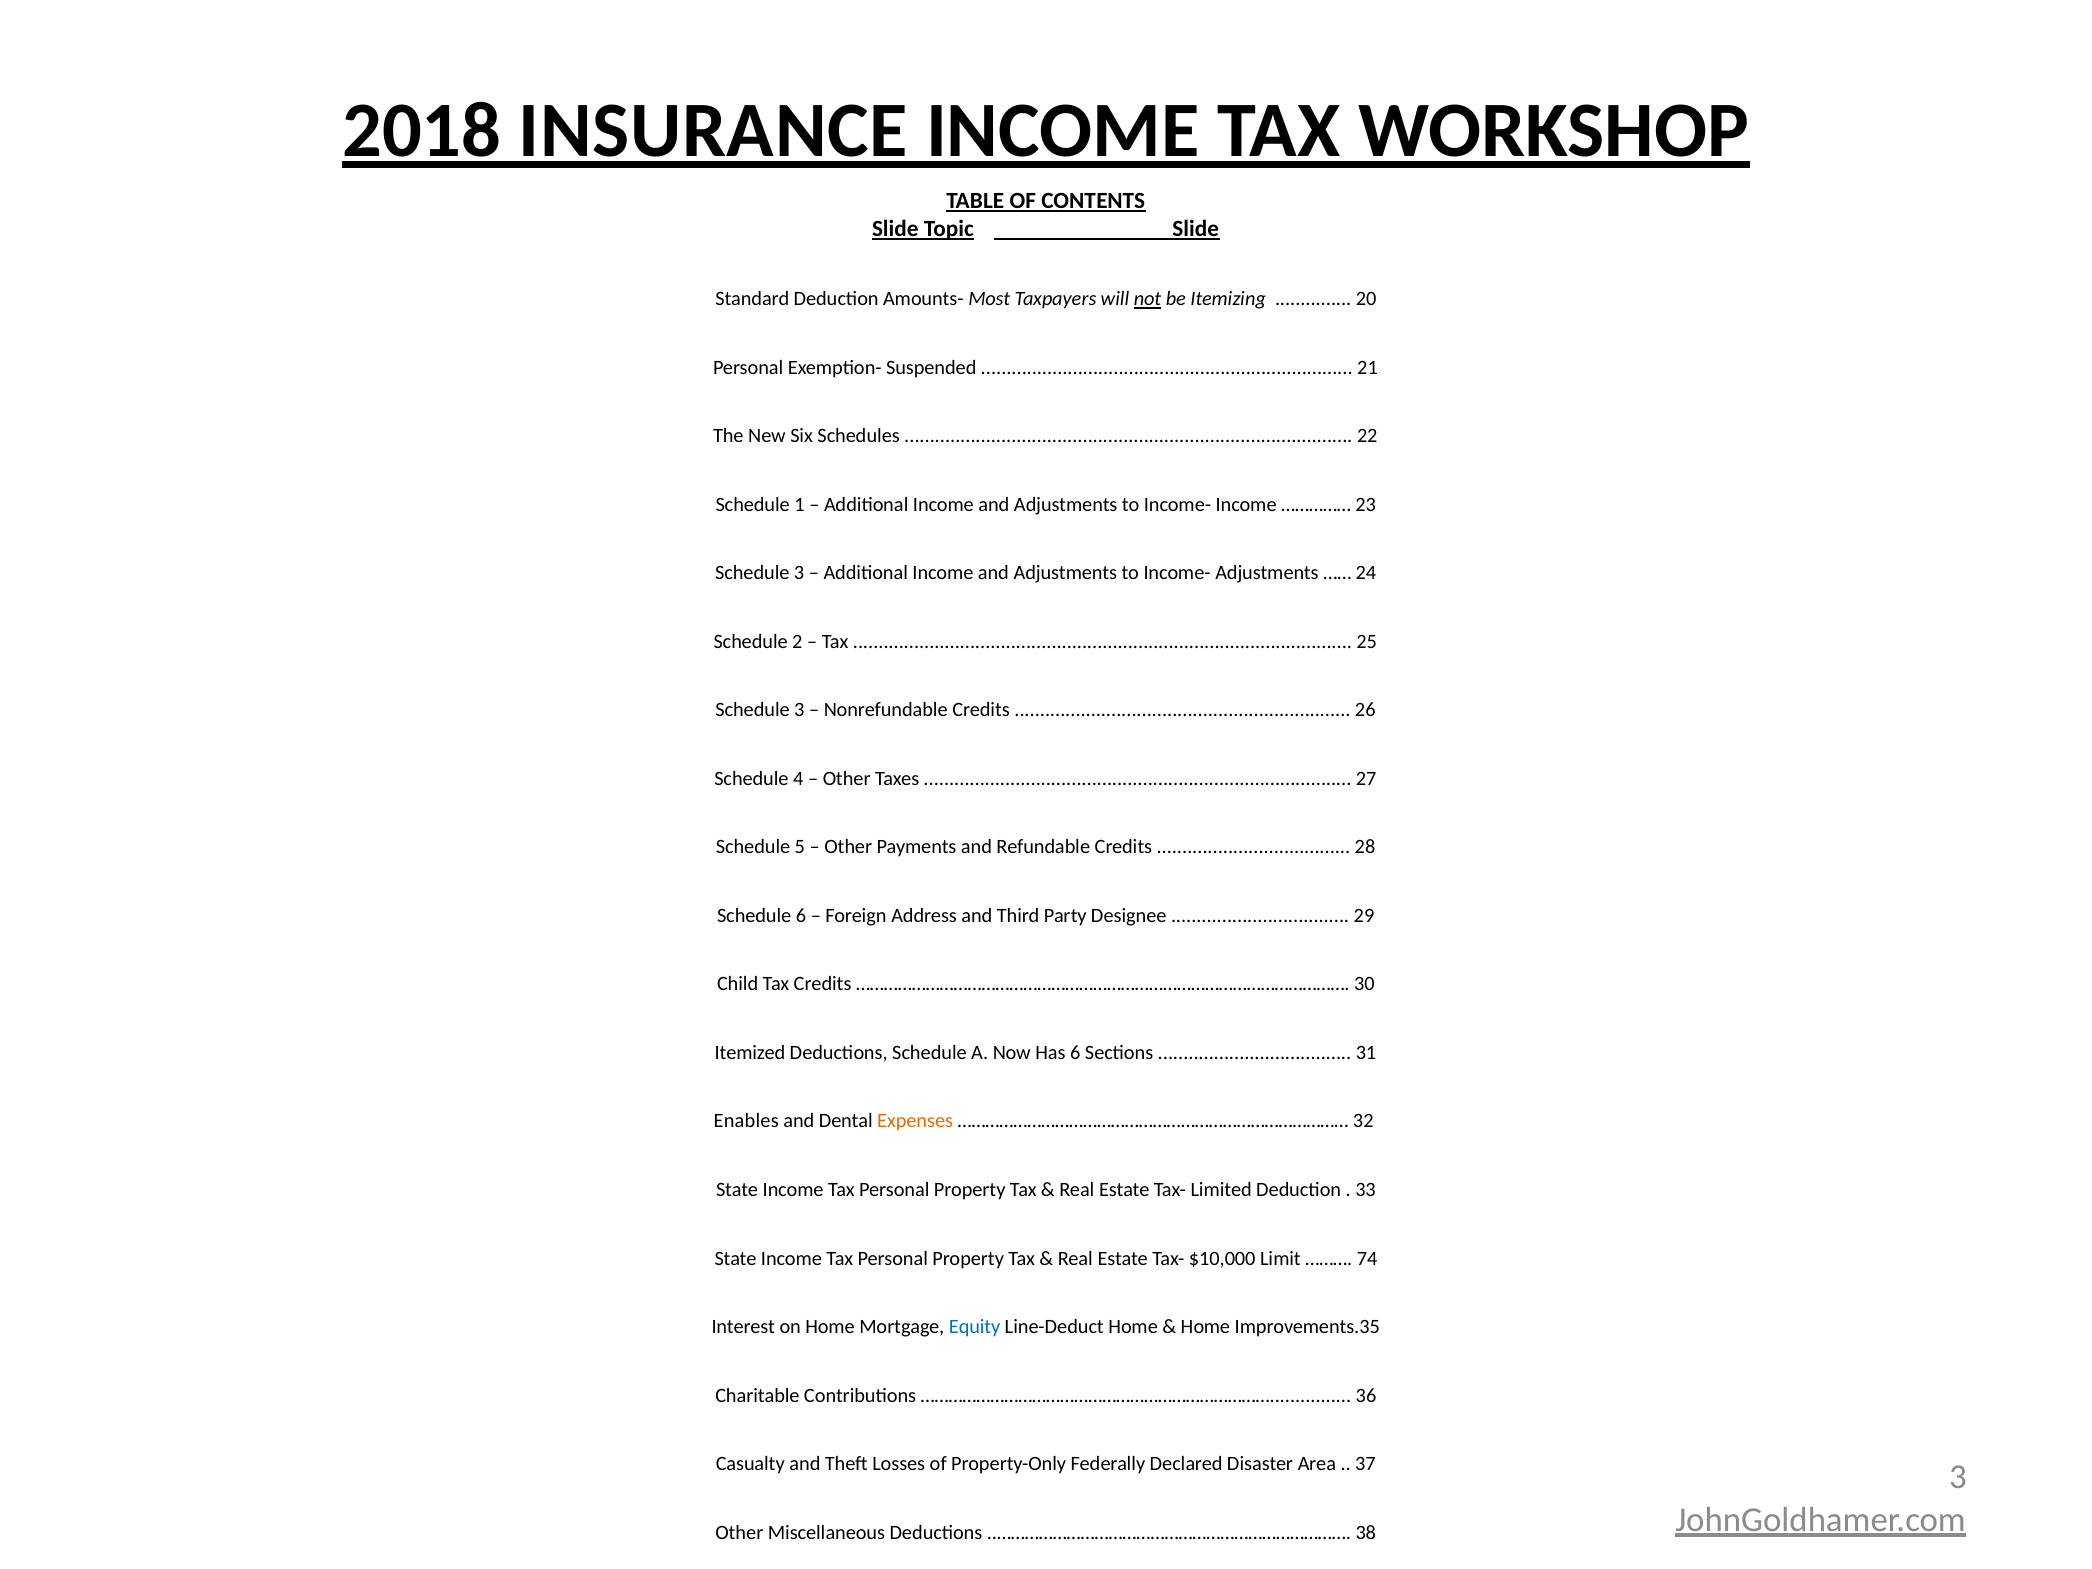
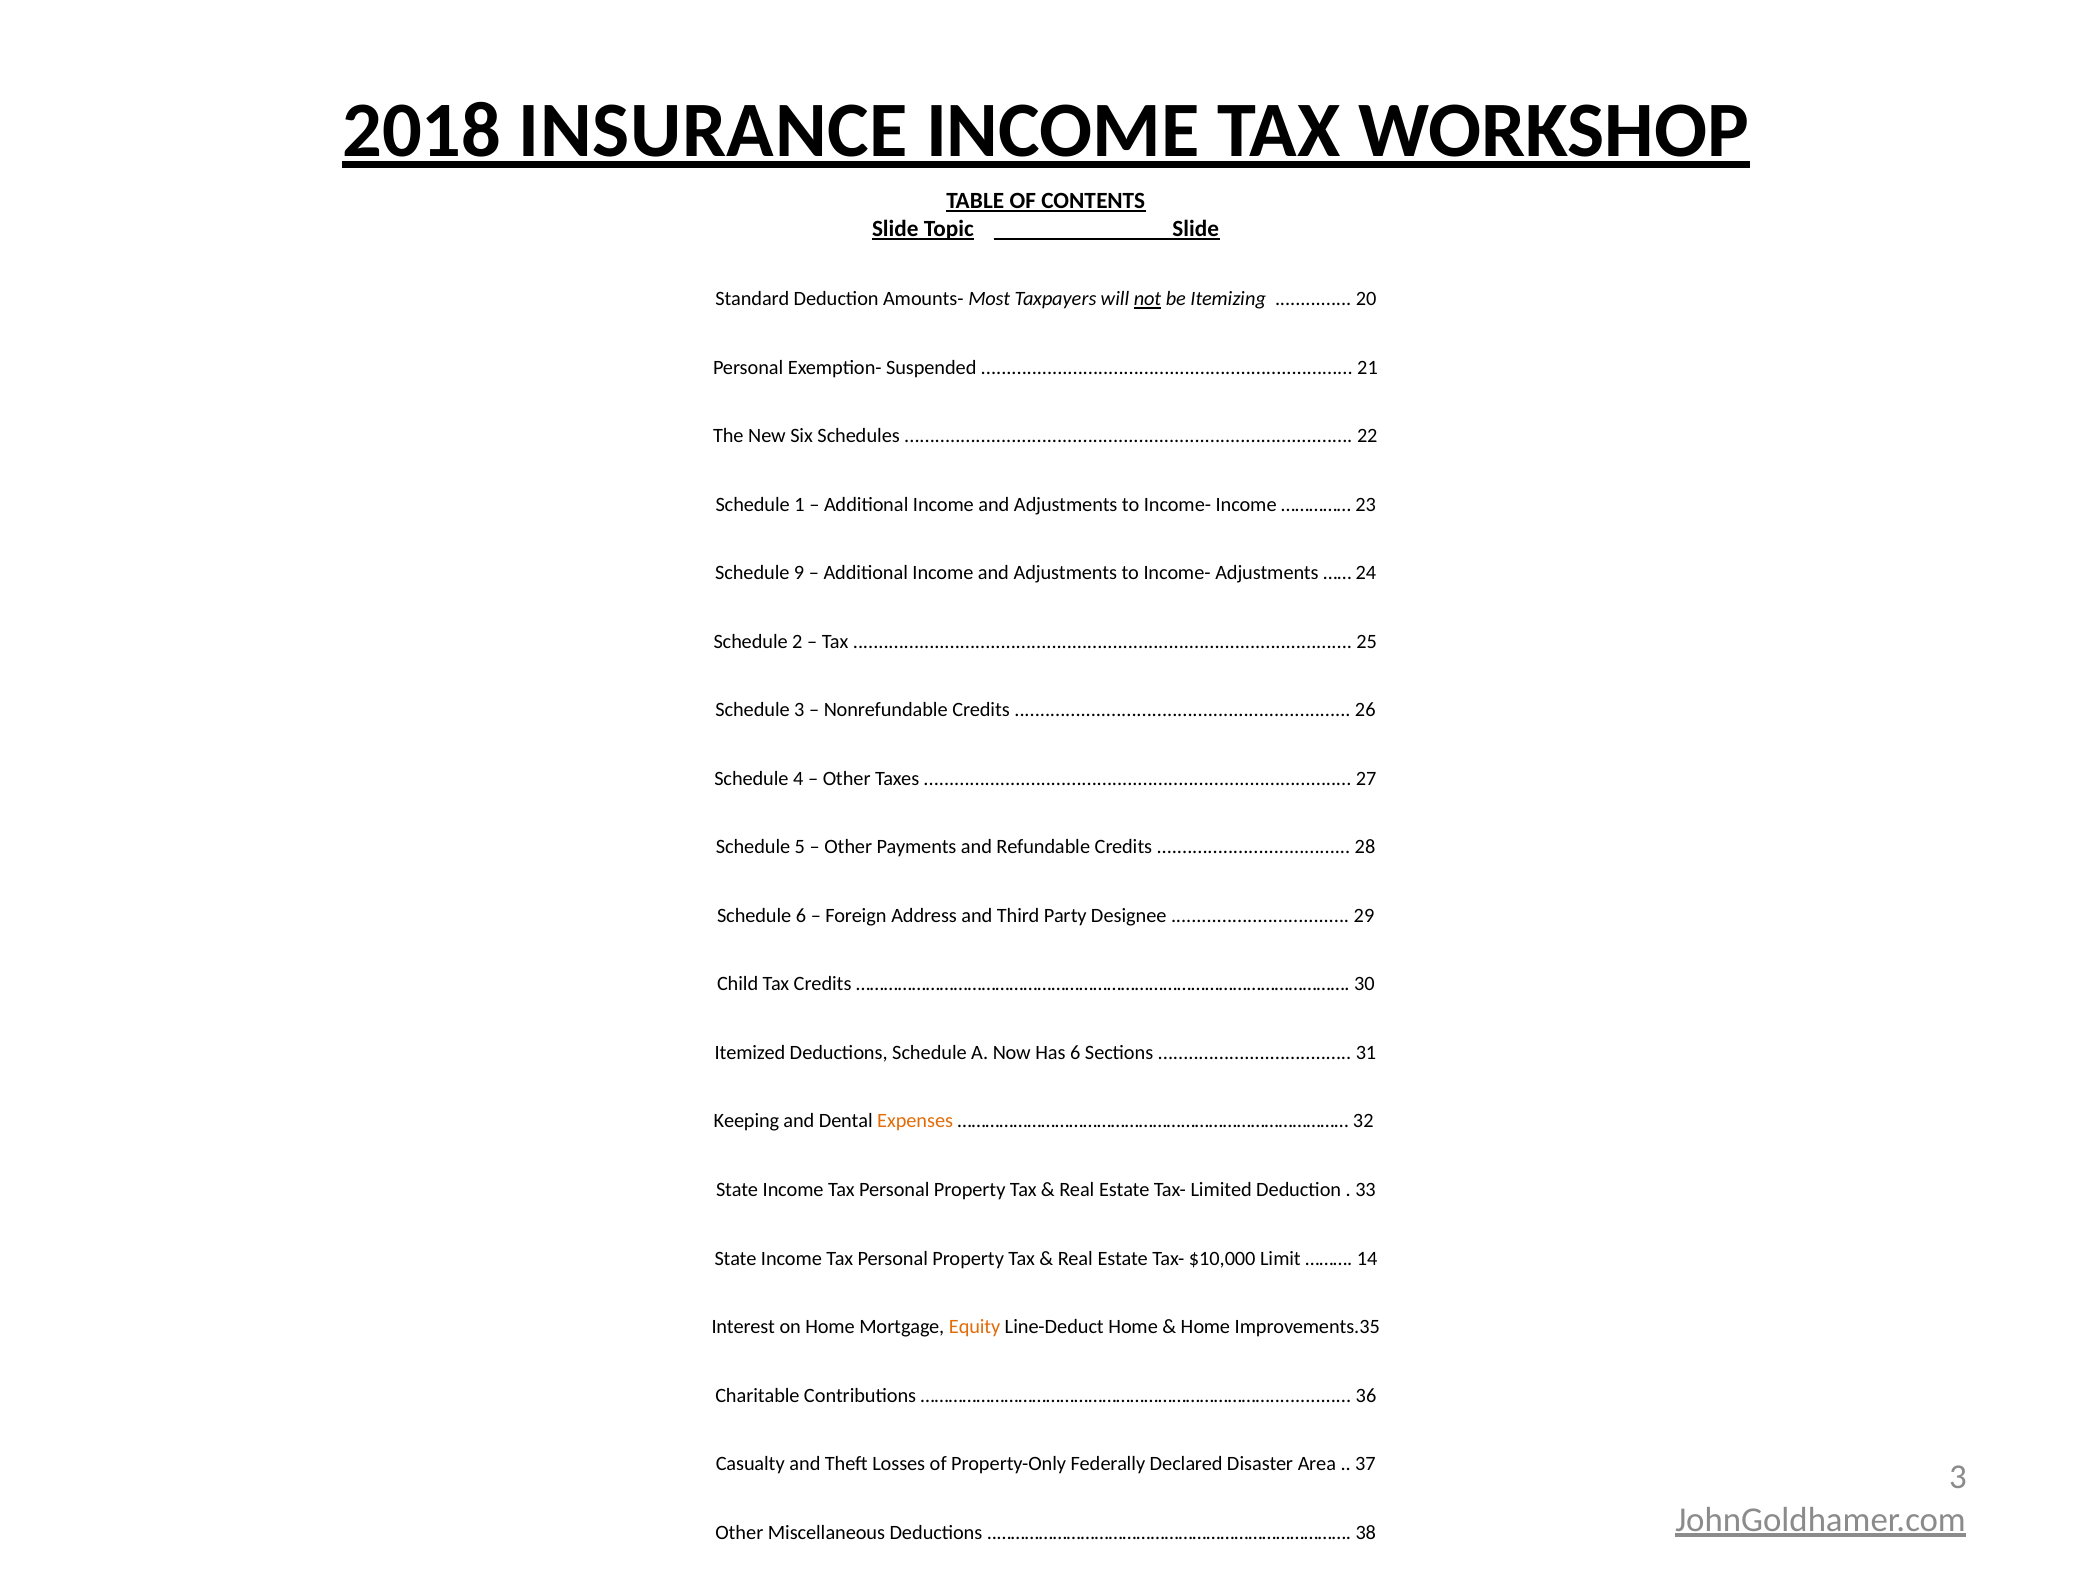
3: 3 -> 9 (799, 573)
Enables: Enables -> Keeping (746, 1121)
74: 74 -> 14 (1367, 1258)
Equity colour: blue -> orange (975, 1327)
